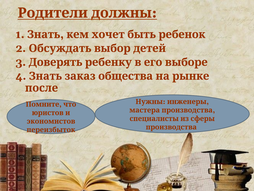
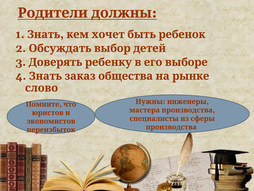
после: после -> слово (42, 88)
